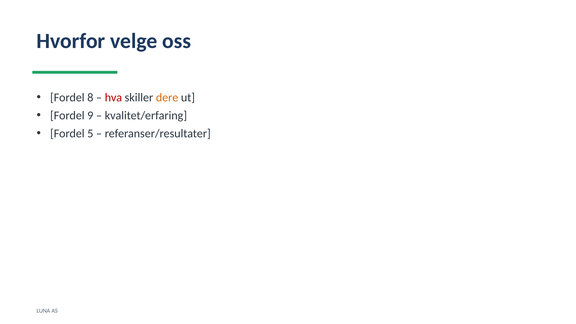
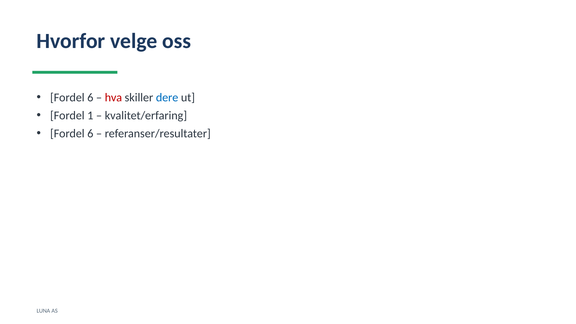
8: 8 -> 6 (90, 98)
dere colour: orange -> blue (167, 98)
9: 9 -> 1 (90, 116)
5: 5 -> 6 (90, 134)
